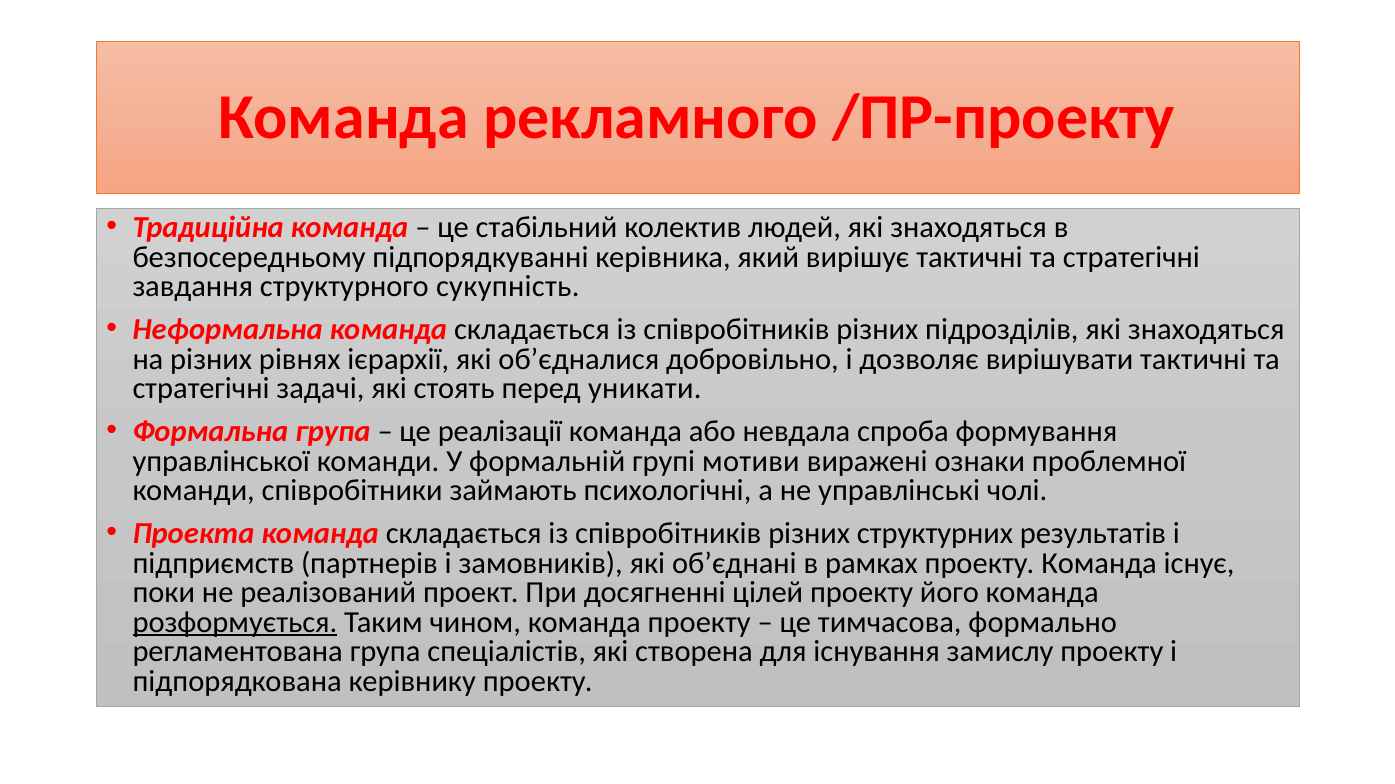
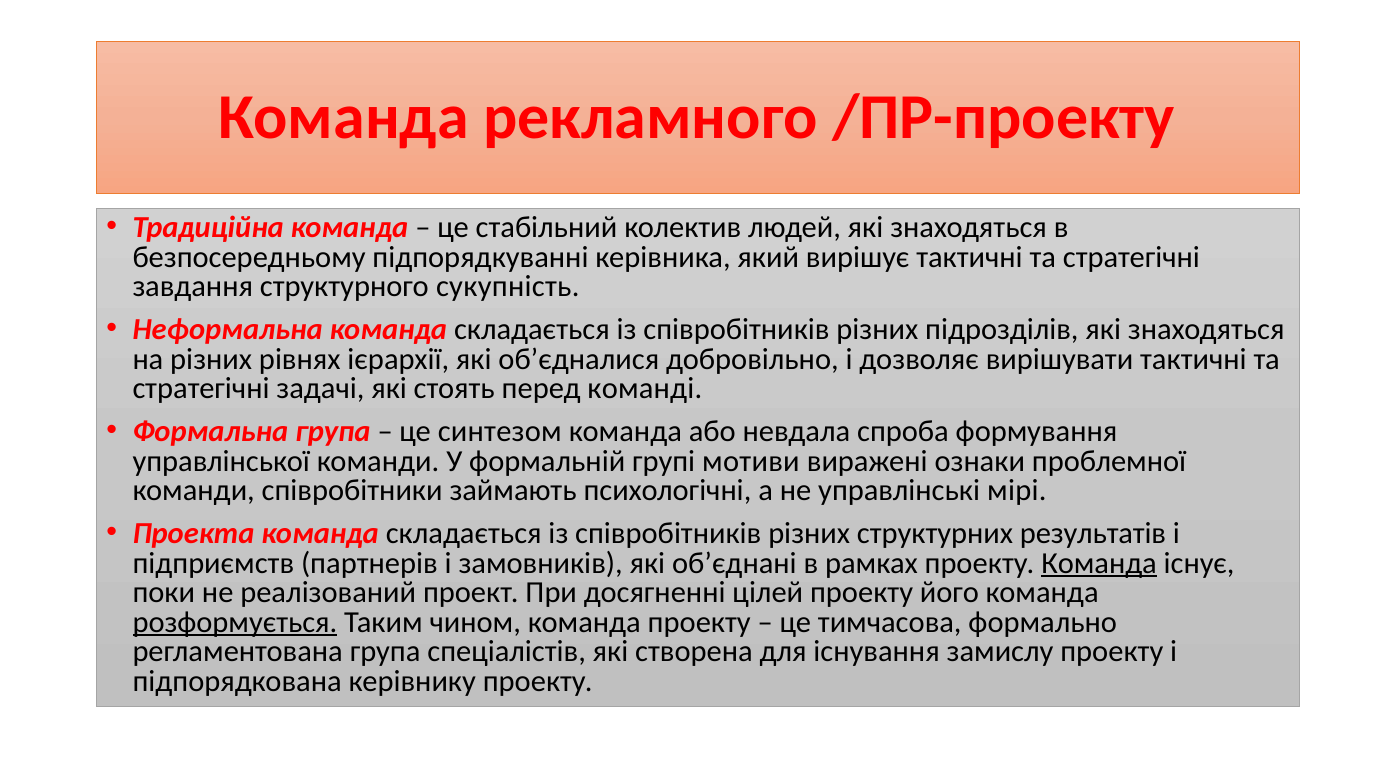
уникати: уникати -> команді (645, 389)
реалізації: реалізації -> синтезом (500, 432)
чолі: чолі -> мірі (1017, 491)
Команда underline: none -> present (1099, 564)
